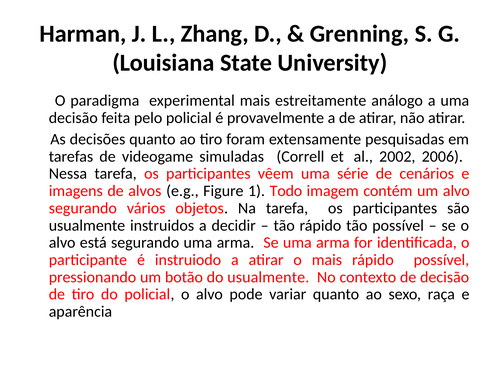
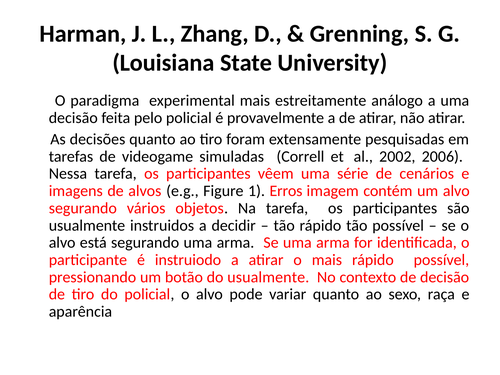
Todo: Todo -> Erros (286, 191)
